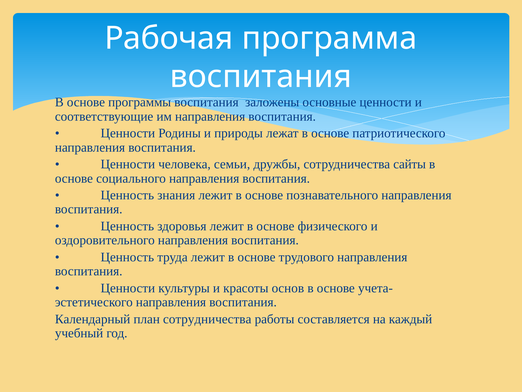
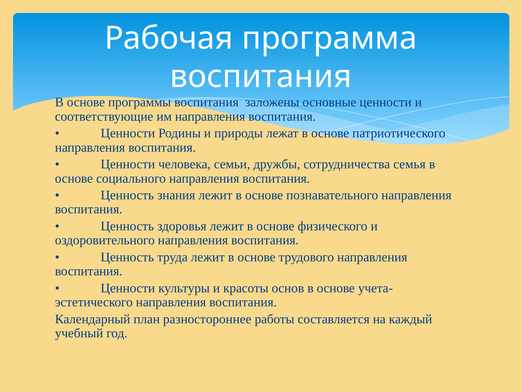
сайты: сайты -> семья (410, 164)
план сотрудничества: сотрудничества -> разностороннее (207, 319)
